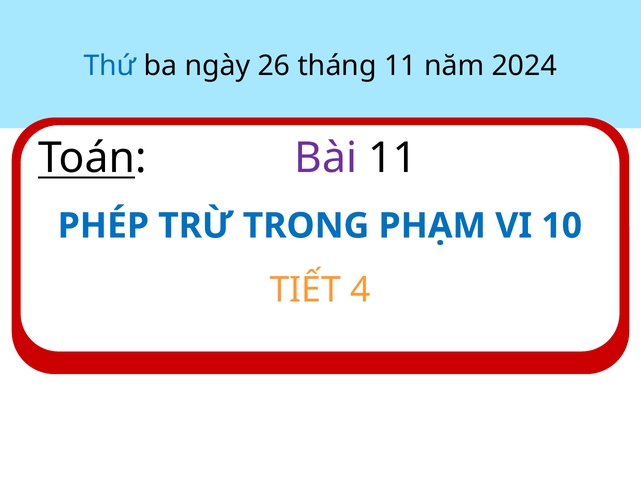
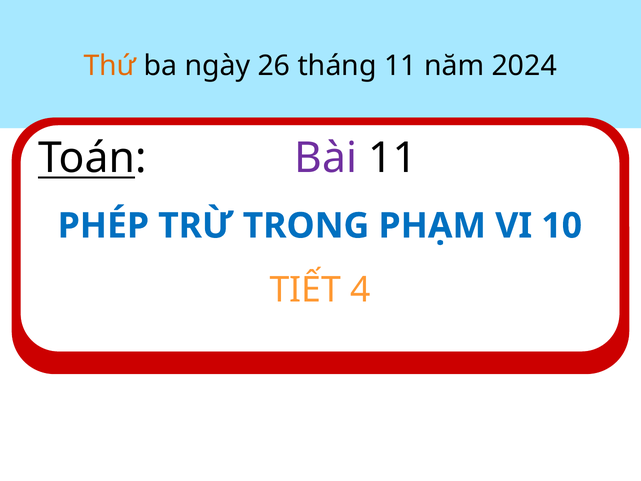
Thứ colour: blue -> orange (110, 66)
